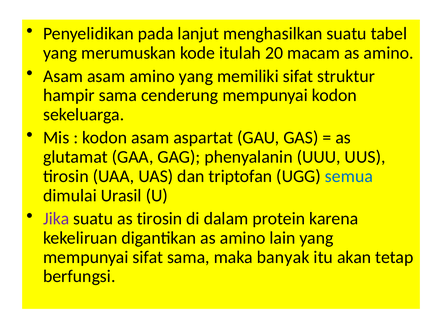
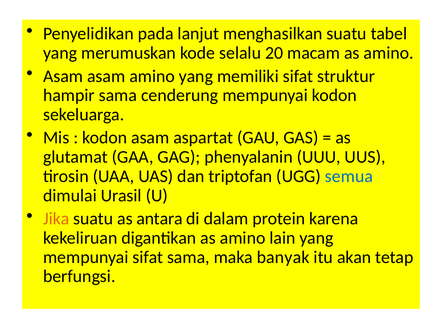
itulah: itulah -> selalu (240, 53)
Jika colour: purple -> orange (56, 218)
as tirosin: tirosin -> antara (160, 218)
